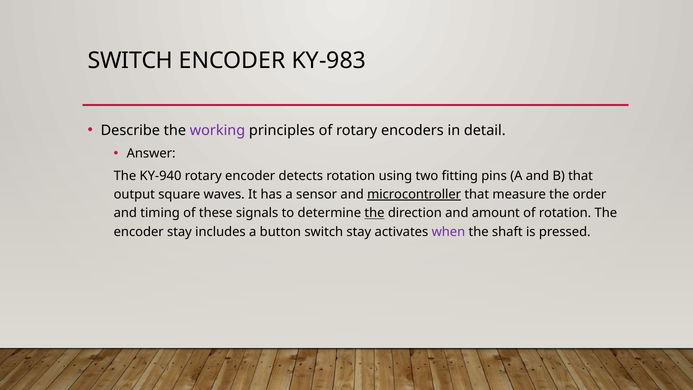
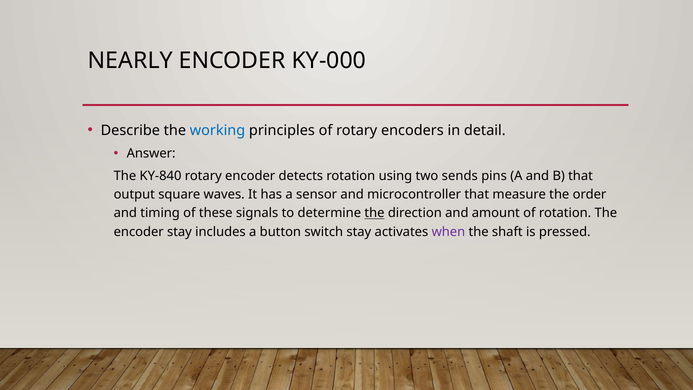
SWITCH: SWITCH -> NEARLY (130, 61)
KY-983: KY-983 -> KY-000 (329, 61)
working colour: purple -> blue (218, 130)
KY-940: KY-940 -> KY-840 (161, 176)
fitting: fitting -> sends (460, 176)
microcontroller underline: present -> none (414, 194)
